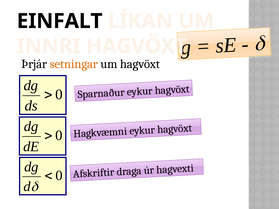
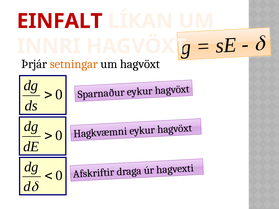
EINFALT colour: black -> red (60, 21)
